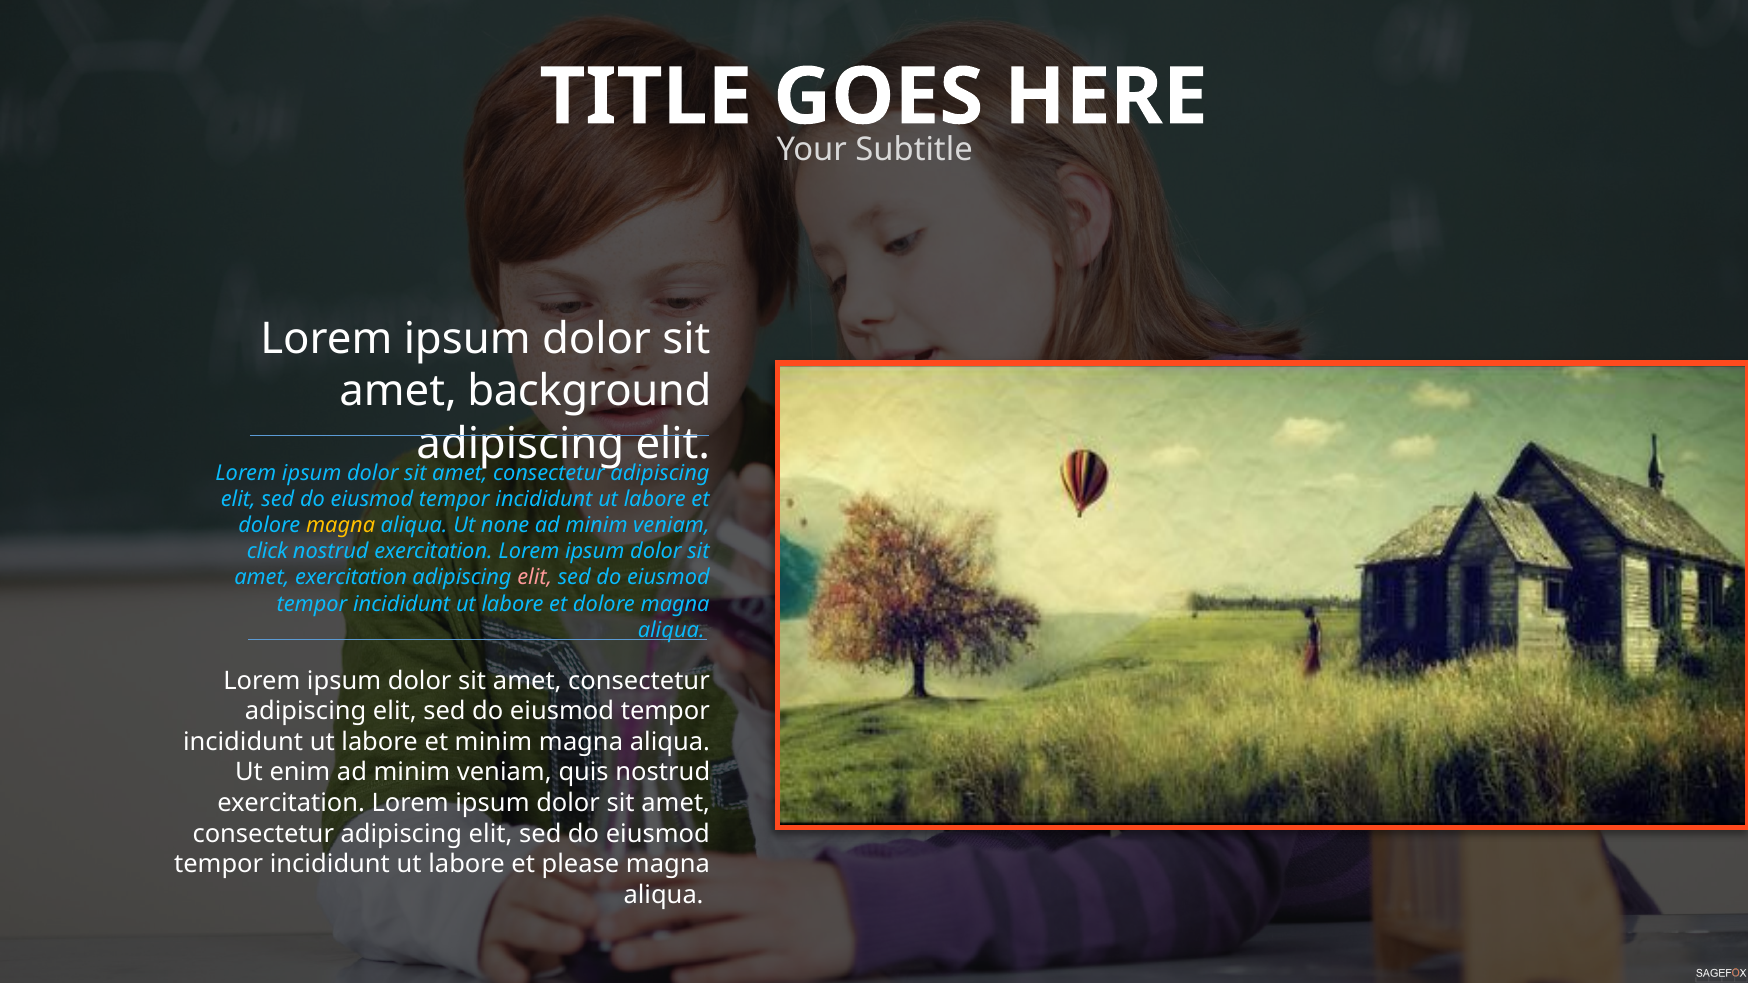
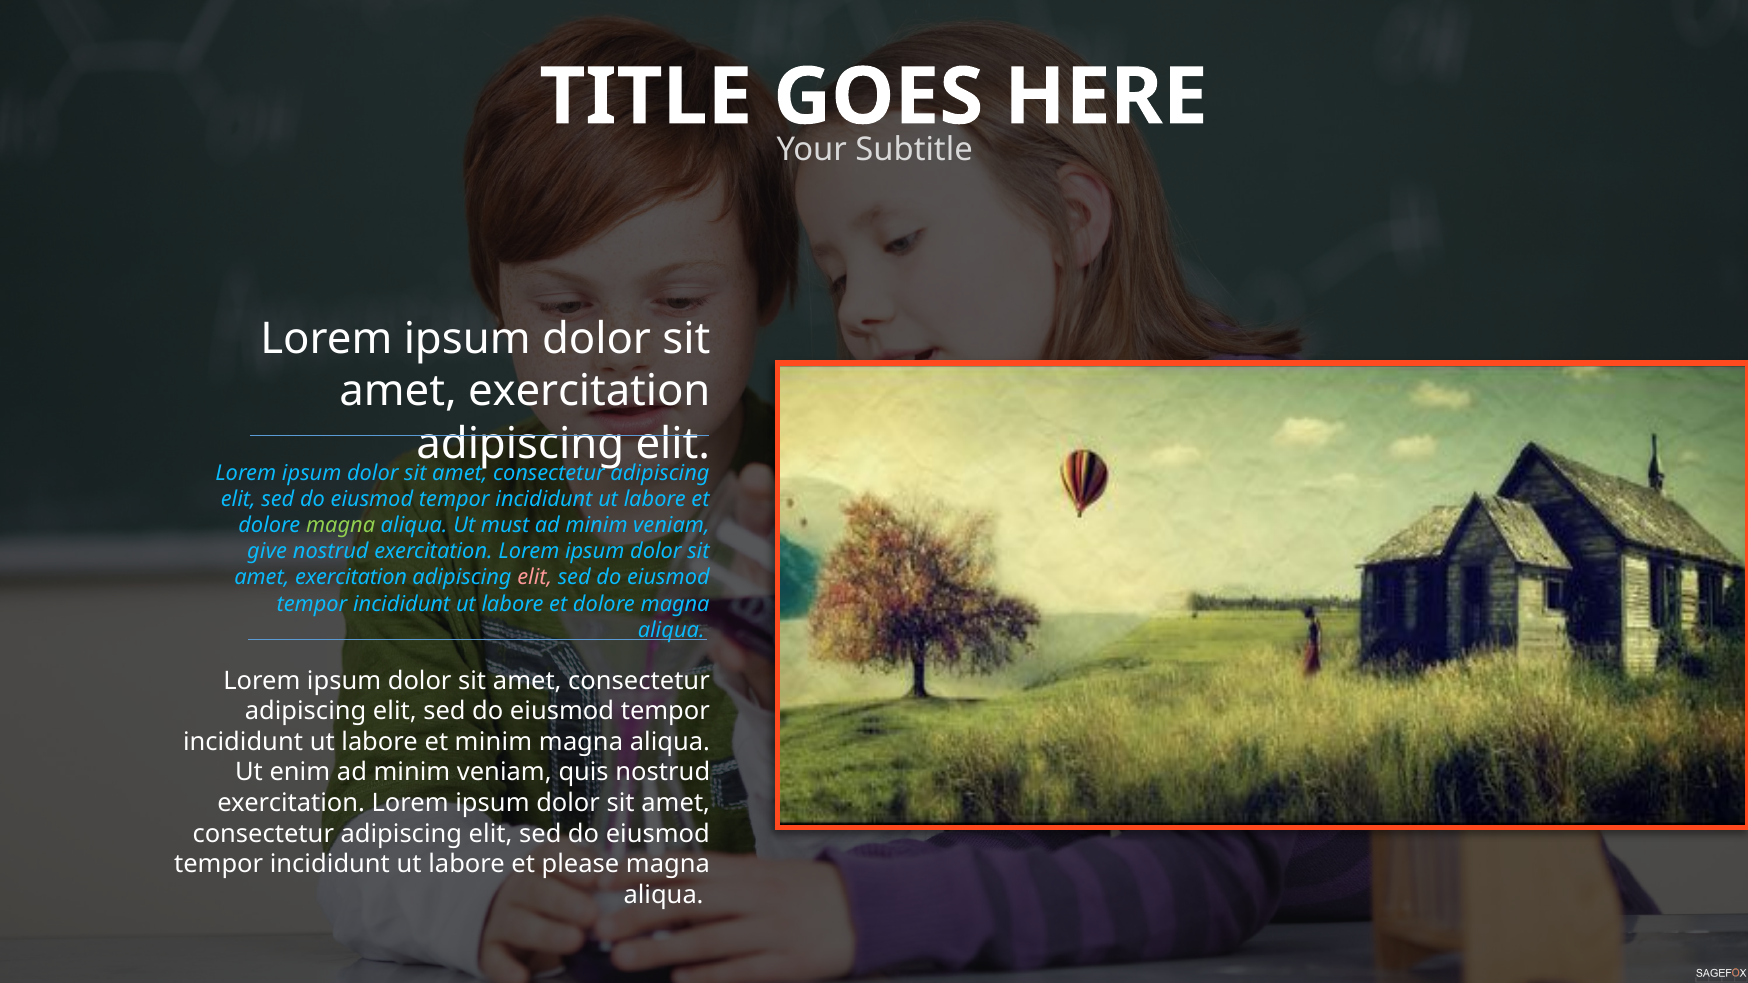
background: background -> exercitation (589, 392)
magna colour: yellow -> light green (341, 525)
none: none -> must (505, 525)
click: click -> give (267, 552)
